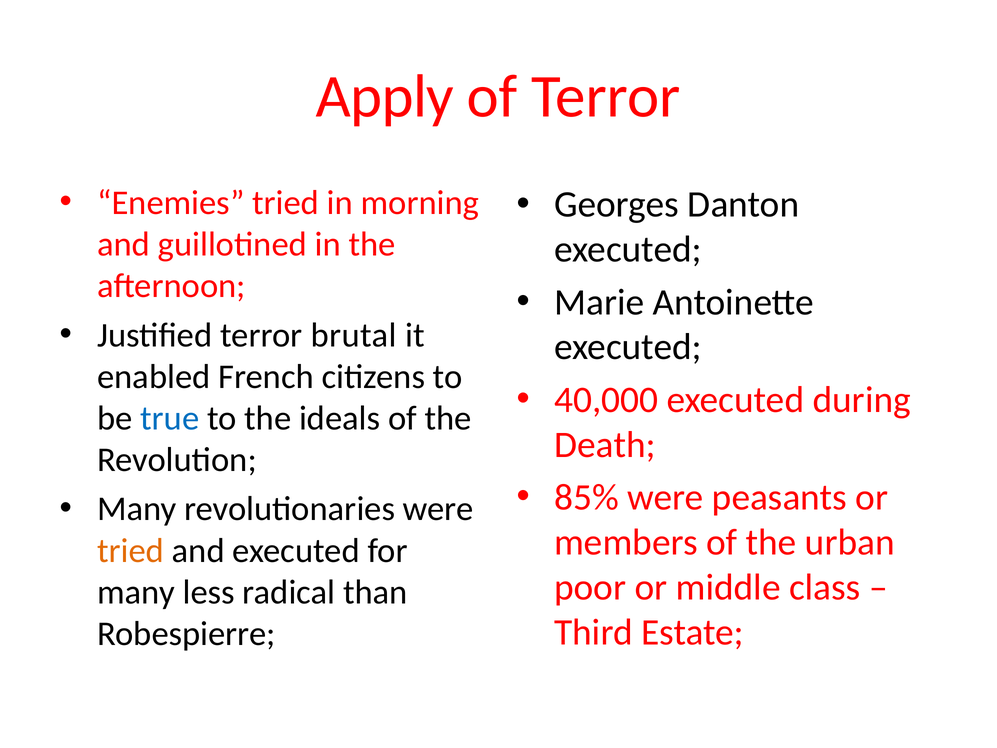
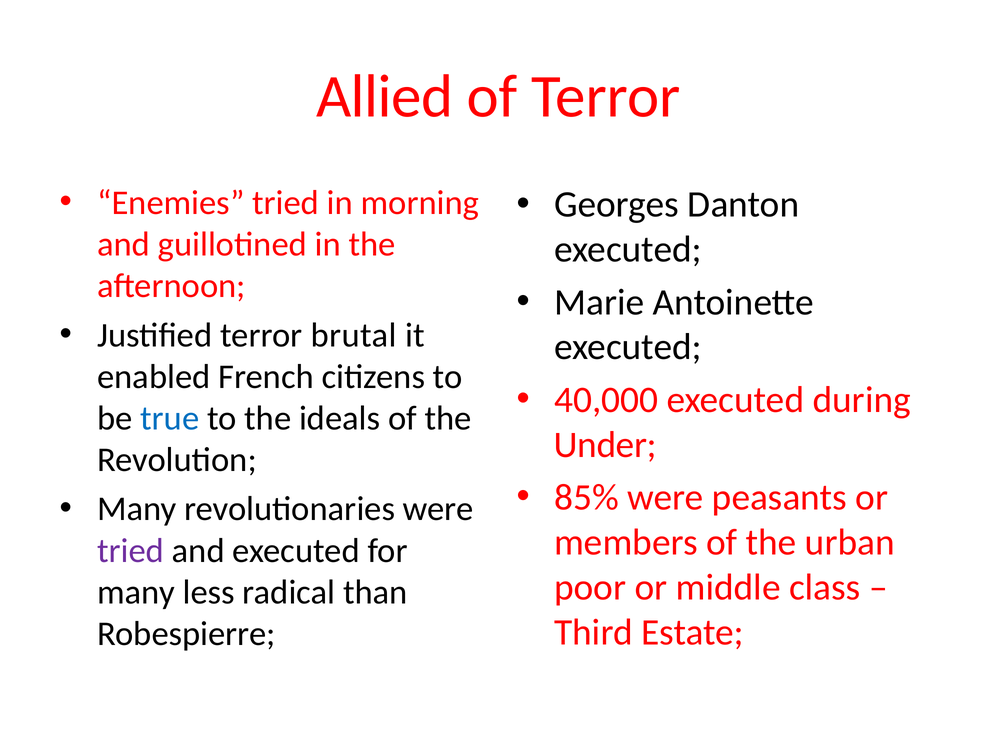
Apply: Apply -> Allied (385, 97)
Death: Death -> Under (605, 445)
tried colour: orange -> purple (131, 550)
